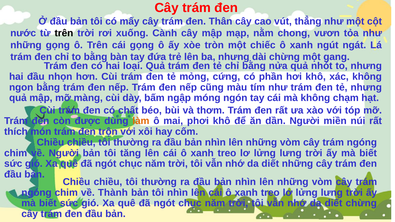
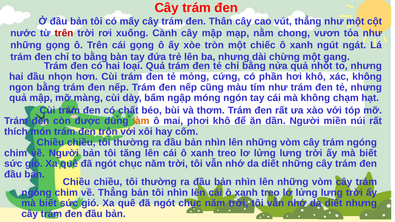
trên colour: black -> red (64, 33)
về Thành: Thành -> Thẳng (113, 193)
diết chừng: chừng -> nhưng (361, 203)
